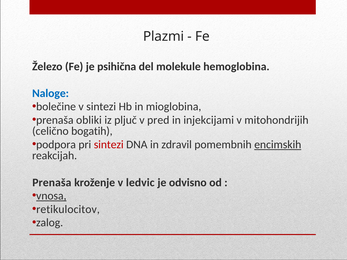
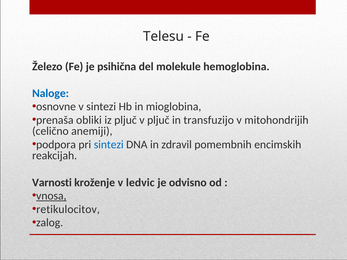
Plazmi: Plazmi -> Telesu (164, 37)
bolečine: bolečine -> osnovne (56, 107)
v pred: pred -> pljuč (158, 120)
injekcijami: injekcijami -> transfuzijo (209, 120)
bogatih: bogatih -> anemiji (92, 131)
sintezi colour: red -> blue (109, 145)
encimskih underline: present -> none (278, 145)
Prenaša: Prenaša -> Varnosti (52, 183)
